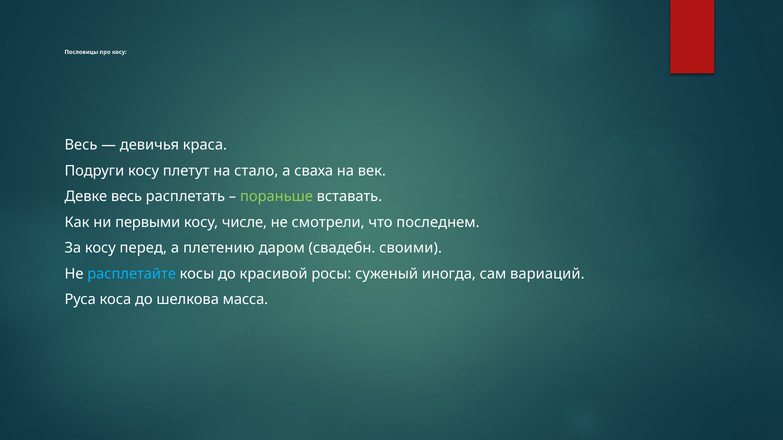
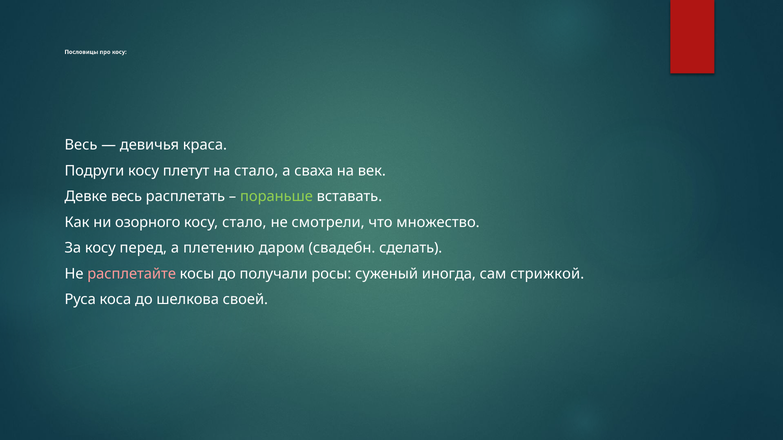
первыми: первыми -> озорного (148, 223)
косу числе: числе -> стало (244, 223)
последнем: последнем -> множество (438, 223)
своими: своими -> сделать (411, 248)
расплетайте colour: light blue -> pink (132, 274)
красивой: красивой -> получали (274, 274)
вариаций: вариаций -> стрижкой (547, 274)
масса: масса -> своей (245, 300)
